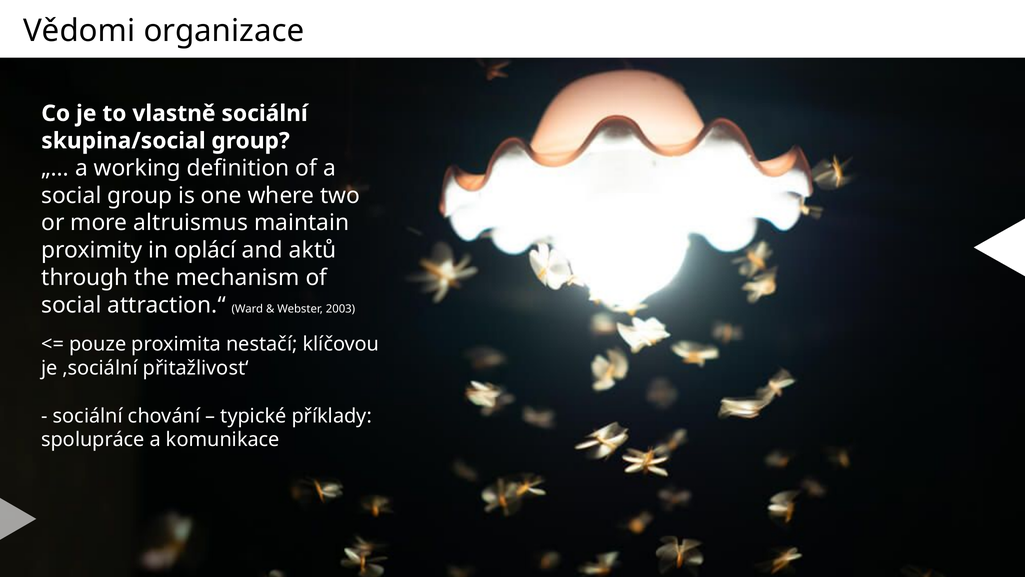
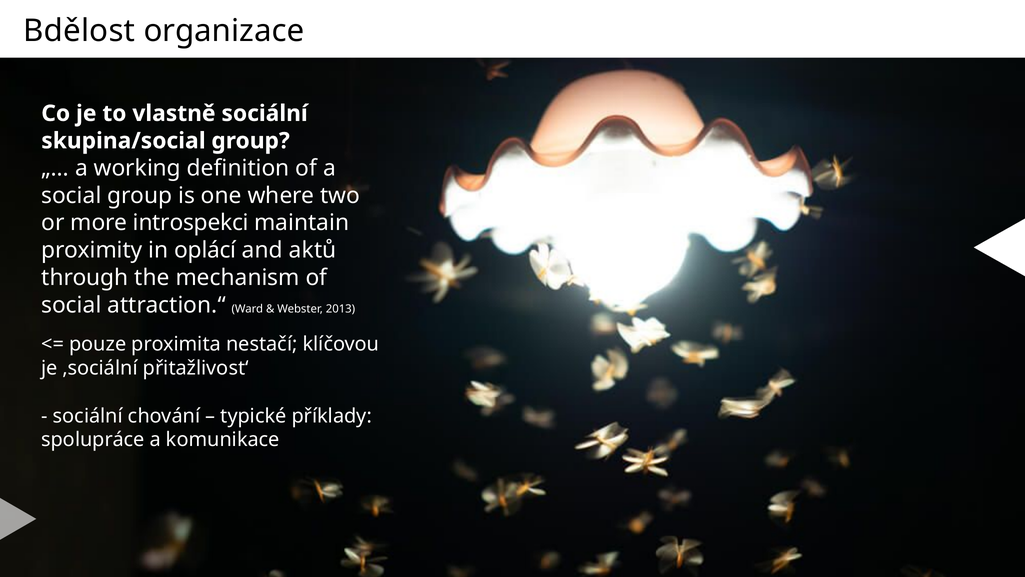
Vědomi: Vědomi -> Bdělost (79, 31)
altruismus: altruismus -> introspekci (191, 223)
2003: 2003 -> 2013 (340, 309)
